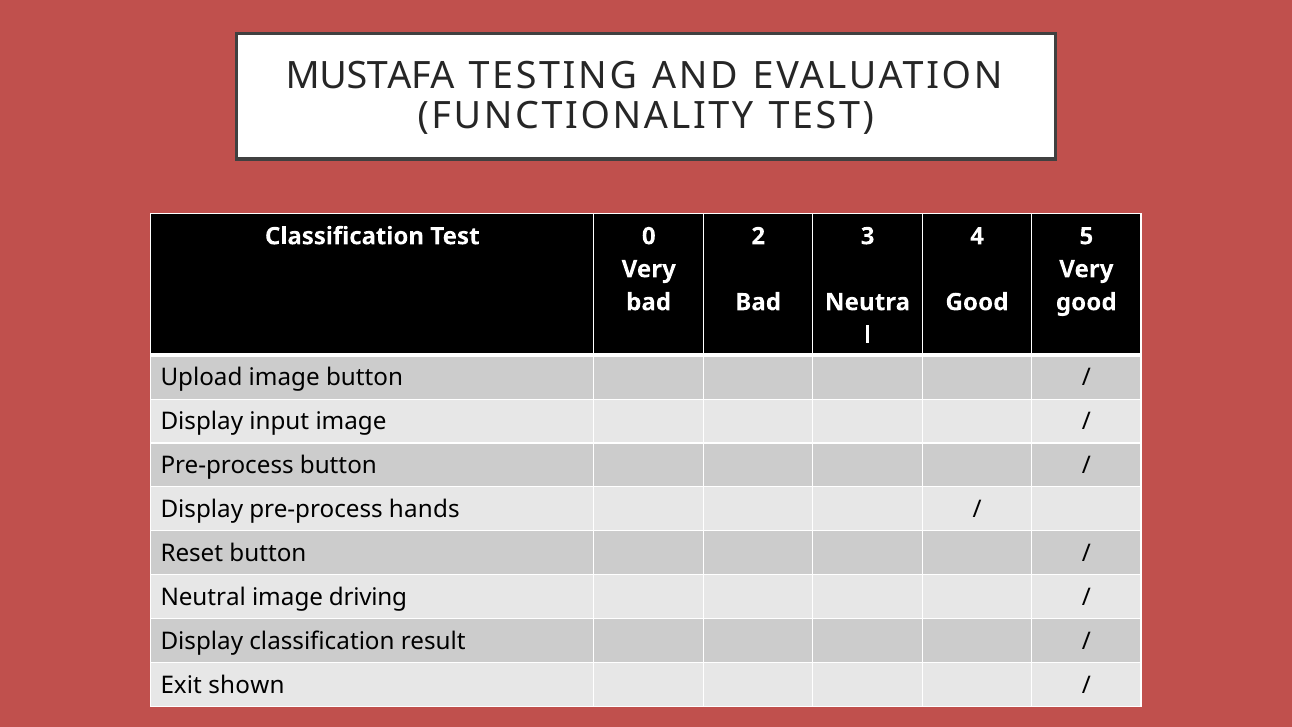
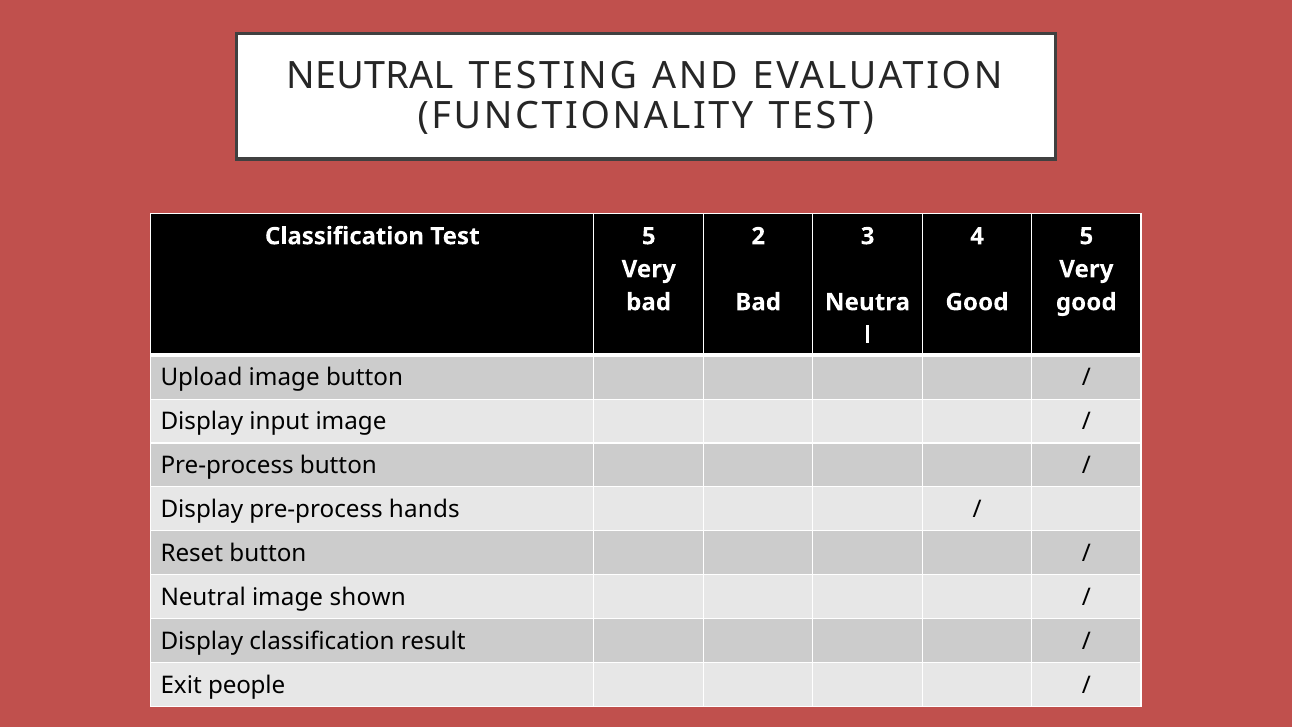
MUSTAFA: MUSTAFA -> NEUTRAL (370, 76)
Test 0: 0 -> 5 (649, 236)
driving: driving -> shown (368, 597)
shown: shown -> people (247, 685)
